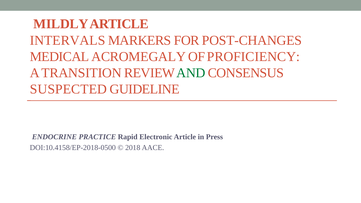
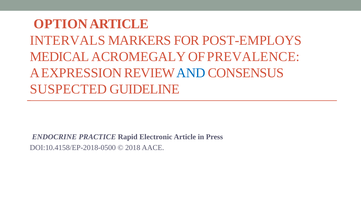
MILDLY: MILDLY -> OPTION (61, 24)
POST-CHANGES: POST-CHANGES -> POST-EMPLOYS (252, 40)
PROFICIENCY: PROFICIENCY -> PREVALENCE (253, 57)
TRANSITION: TRANSITION -> EXPRESSION (82, 73)
AND colour: green -> blue (191, 73)
